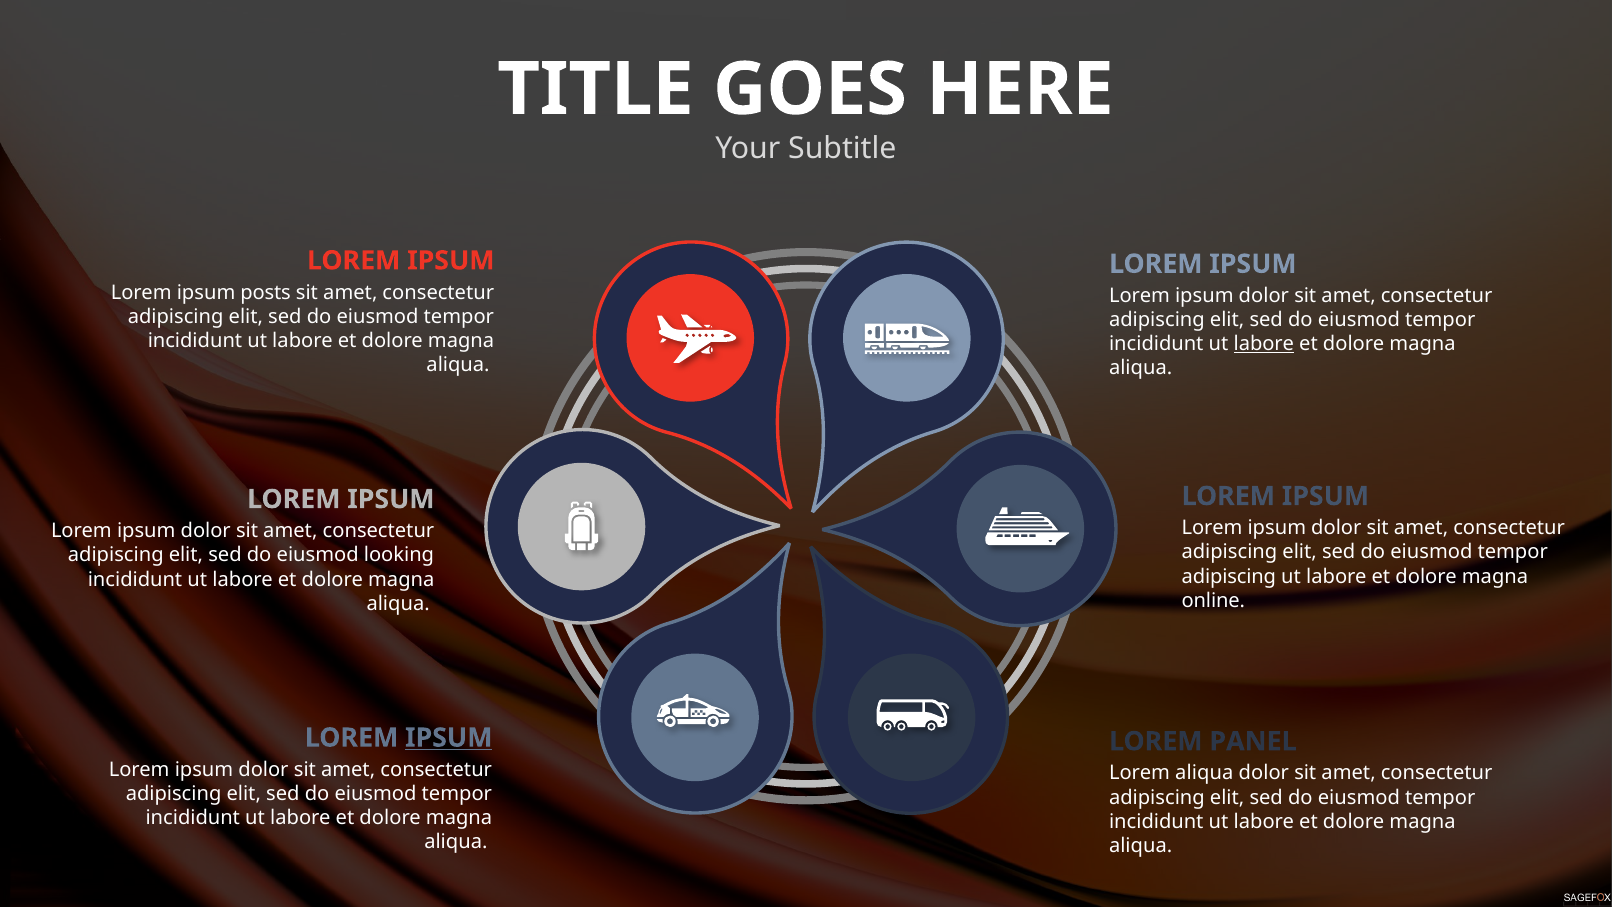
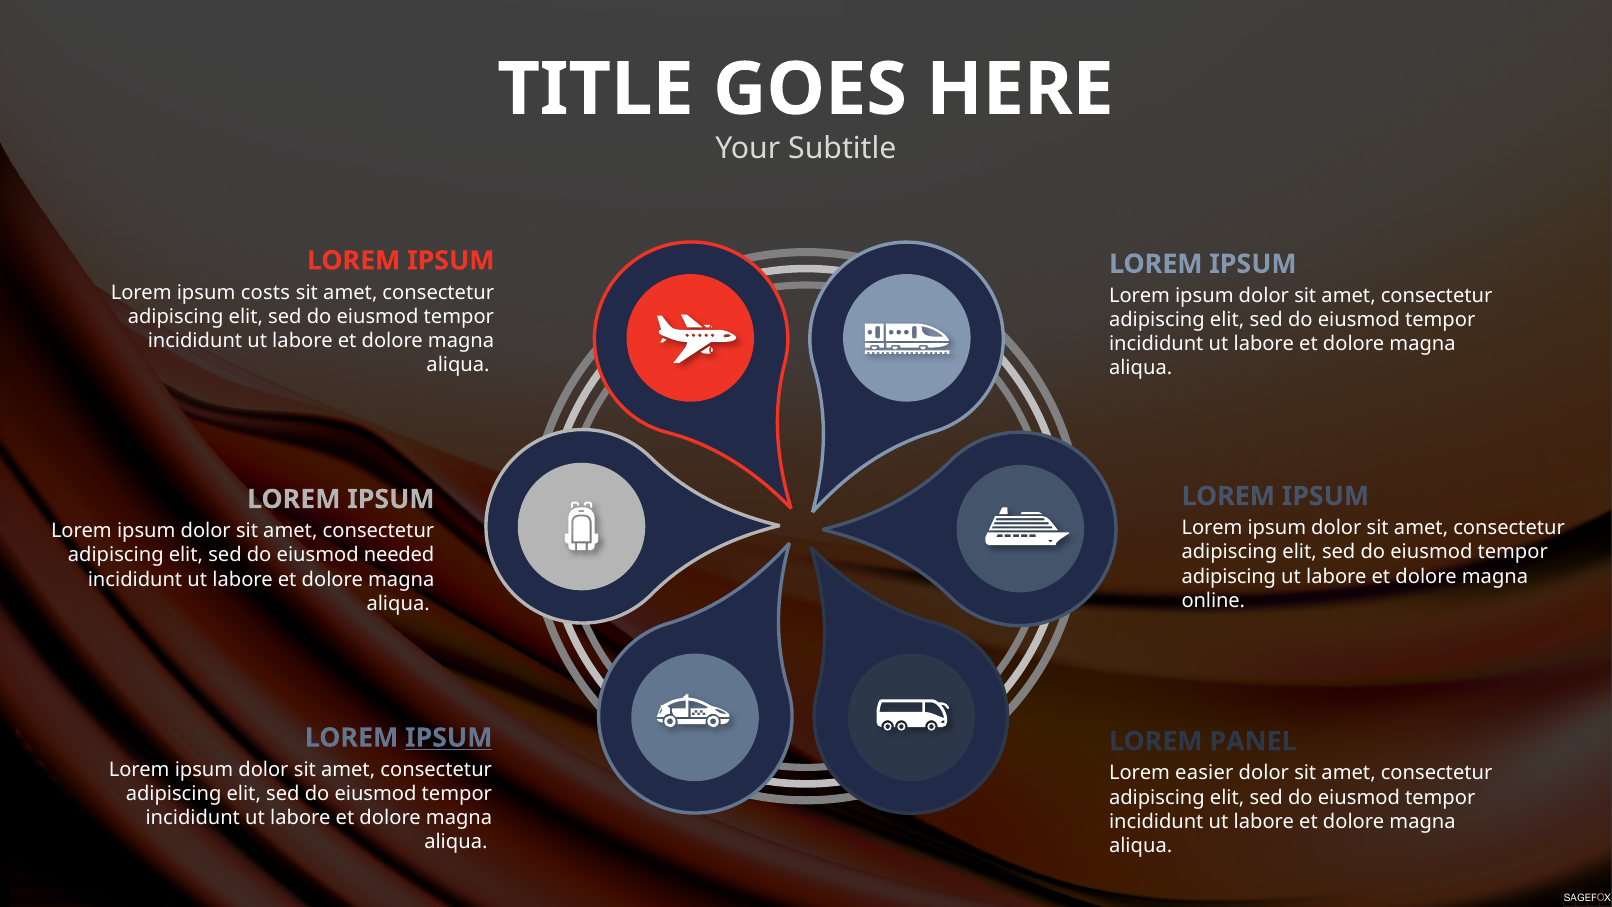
posts: posts -> costs (265, 292)
labore underline: present -> none (1264, 344)
looking: looking -> needed (399, 555)
Lorem aliqua: aliqua -> easier (1204, 773)
